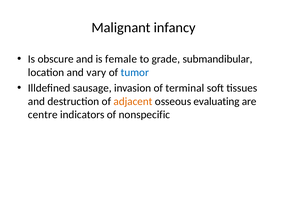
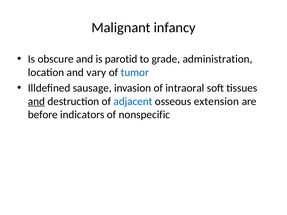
female: female -> parotid (121, 59)
submandibular: submandibular -> administration (218, 59)
terminal: terminal -> intraoral (185, 88)
and underline: none -> present (37, 101)
adjacent colour: orange -> blue (133, 101)
evaluating: evaluating -> extension (216, 101)
centre: centre -> before (43, 115)
